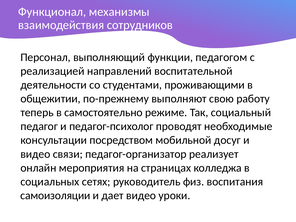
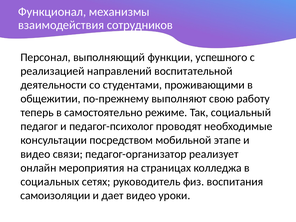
педагогом: педагогом -> успешного (221, 57)
досуг: досуг -> этапе (227, 140)
